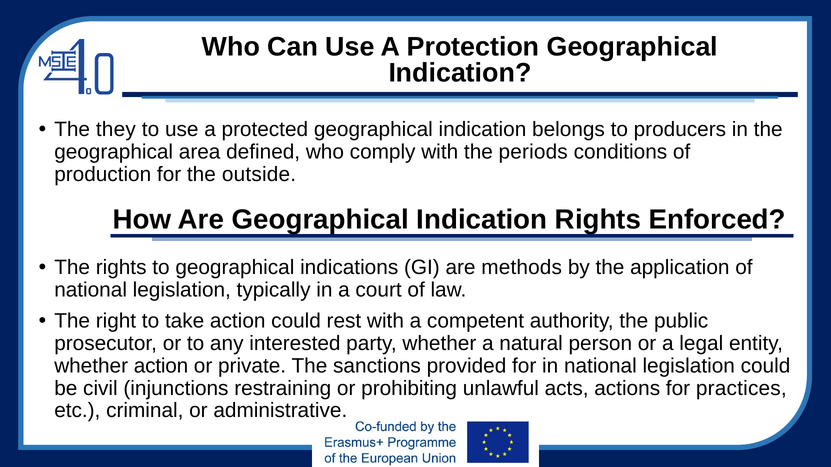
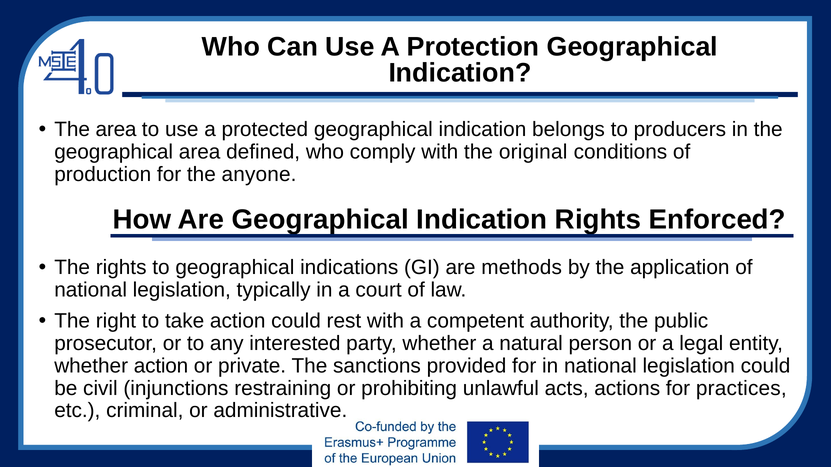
The they: they -> area (116, 130)
periods: periods -> original (533, 152)
outside: outside -> anyone (259, 175)
